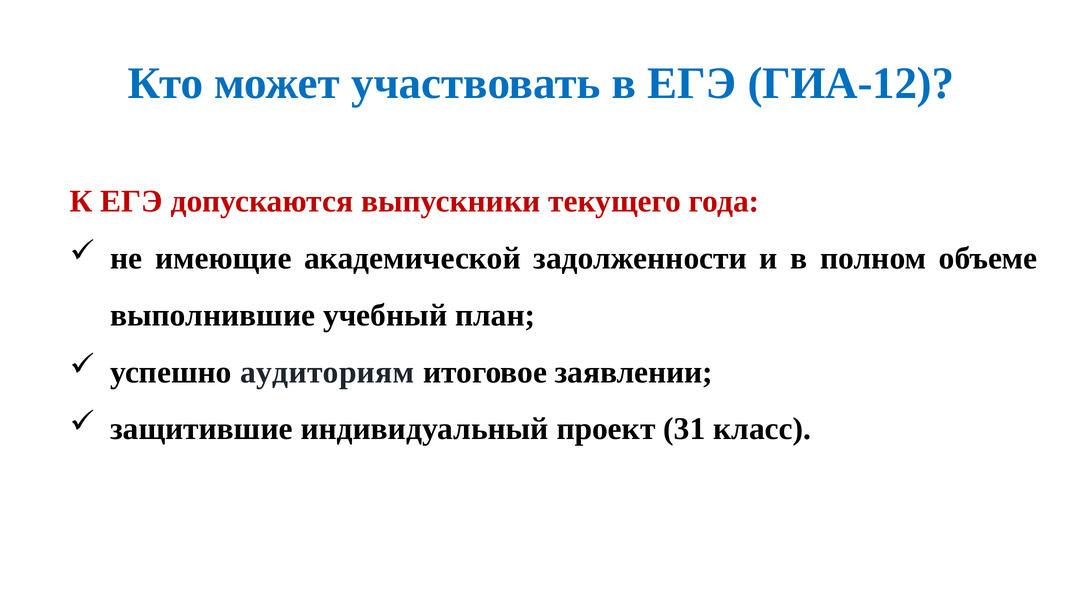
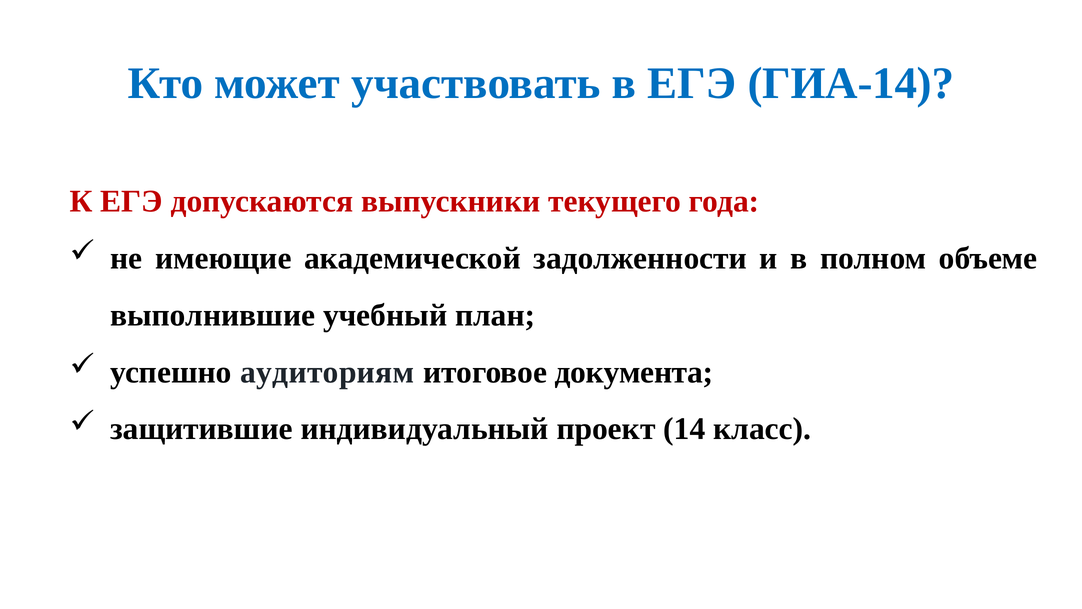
ГИА-12: ГИА-12 -> ГИА-14 (851, 83)
заявлении: заявлении -> документа (634, 372)
31: 31 -> 14 (684, 429)
